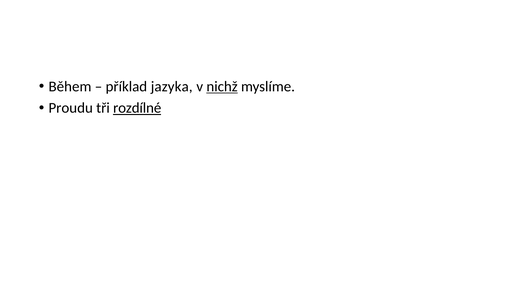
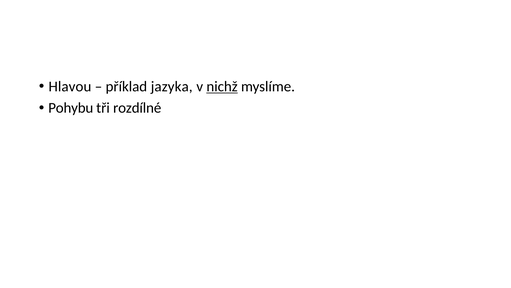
Během: Během -> Hlavou (70, 86)
Proudu: Proudu -> Pohybu (71, 108)
rozdílné underline: present -> none (137, 108)
